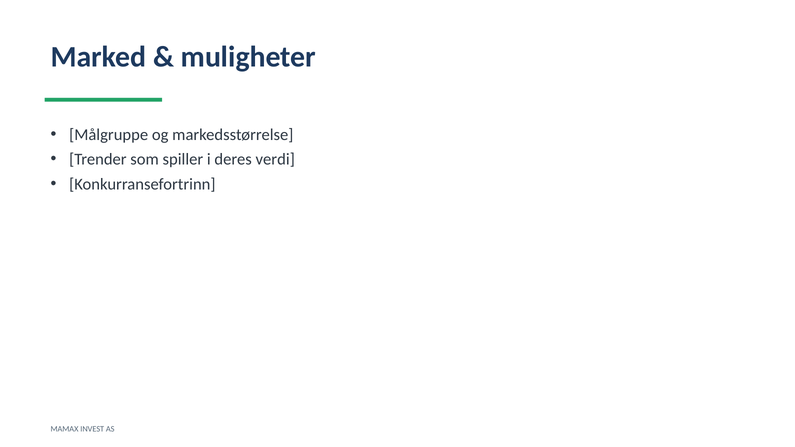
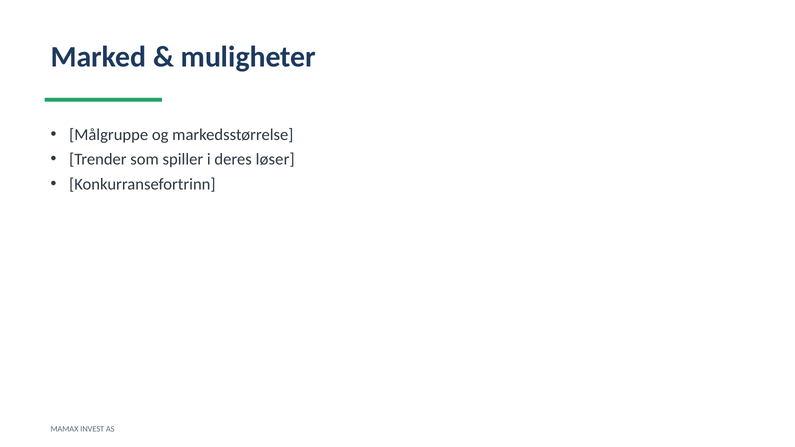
verdi: verdi -> løser (275, 160)
